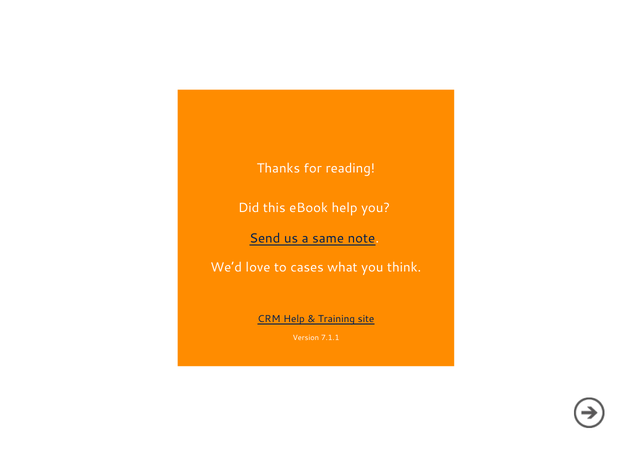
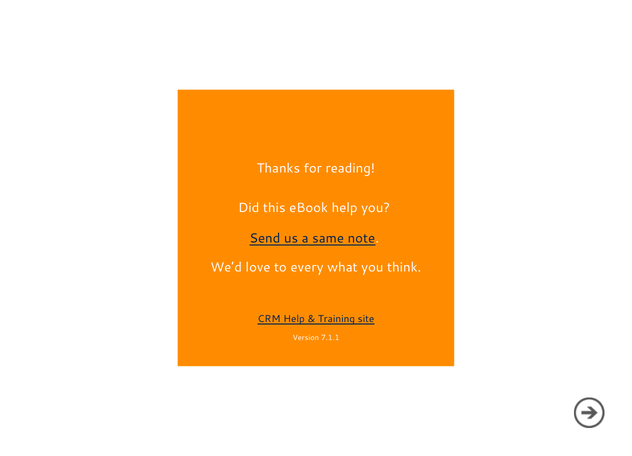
cases: cases -> every (307, 268)
